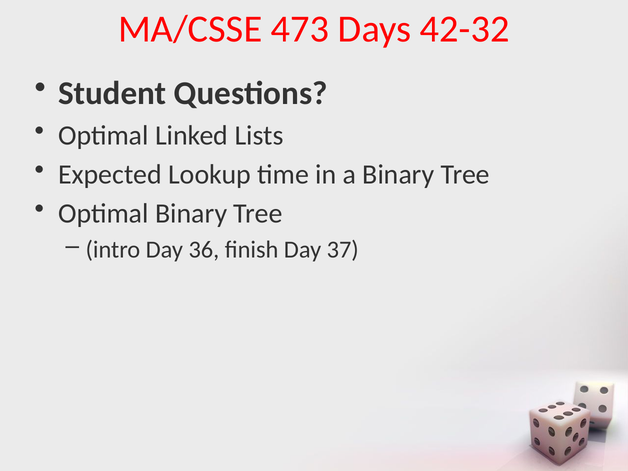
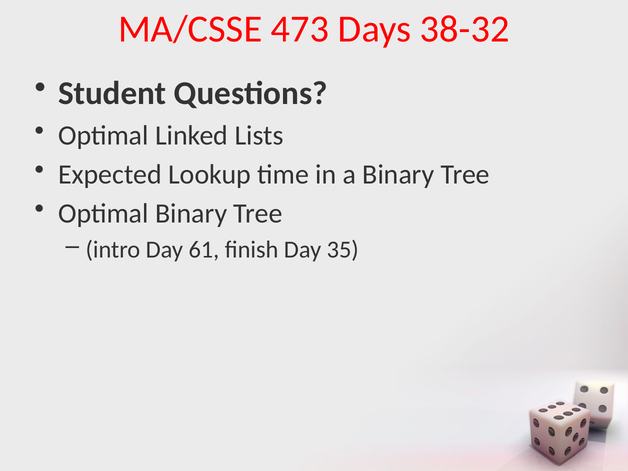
42-32: 42-32 -> 38-32 (465, 29)
36: 36 -> 61 (204, 250)
37: 37 -> 35 (343, 250)
